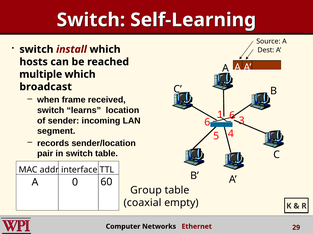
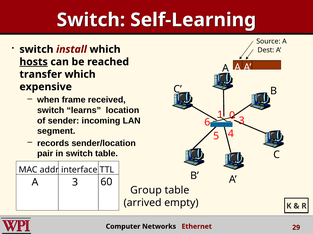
hosts underline: none -> present (34, 62)
multiple: multiple -> transfer (41, 75)
broadcast: broadcast -> expensive (46, 87)
1 6: 6 -> 0 (232, 116)
A 0: 0 -> 3 (75, 183)
coaxial: coaxial -> arrived (143, 203)
